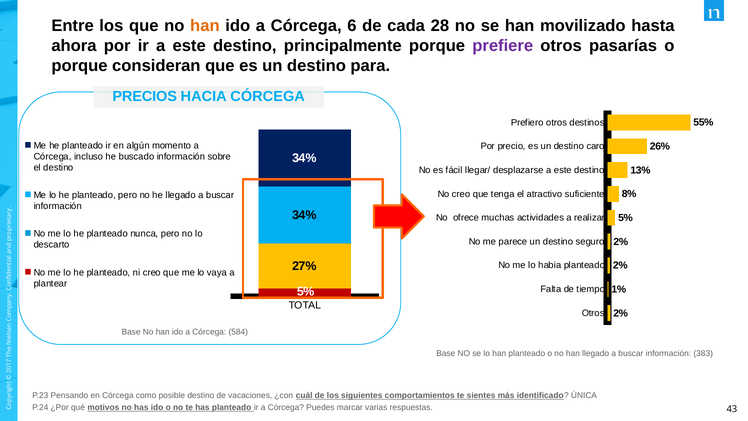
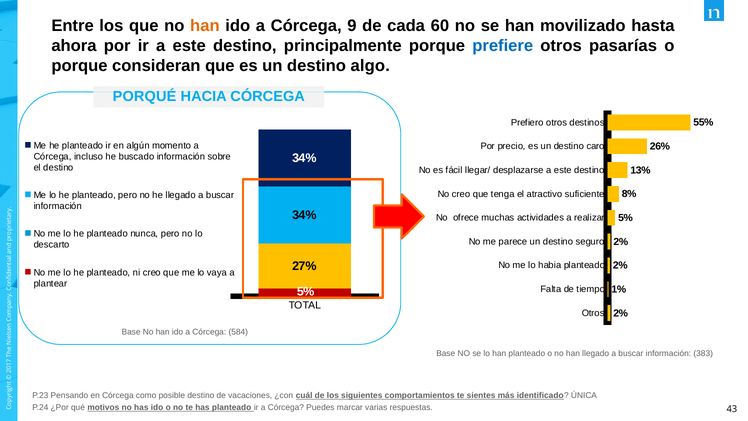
6: 6 -> 9 (352, 26)
28: 28 -> 60 (440, 26)
prefiere colour: purple -> blue (503, 46)
para: para -> algo (370, 66)
PRECIOS: PRECIOS -> PORQUÉ (145, 96)
